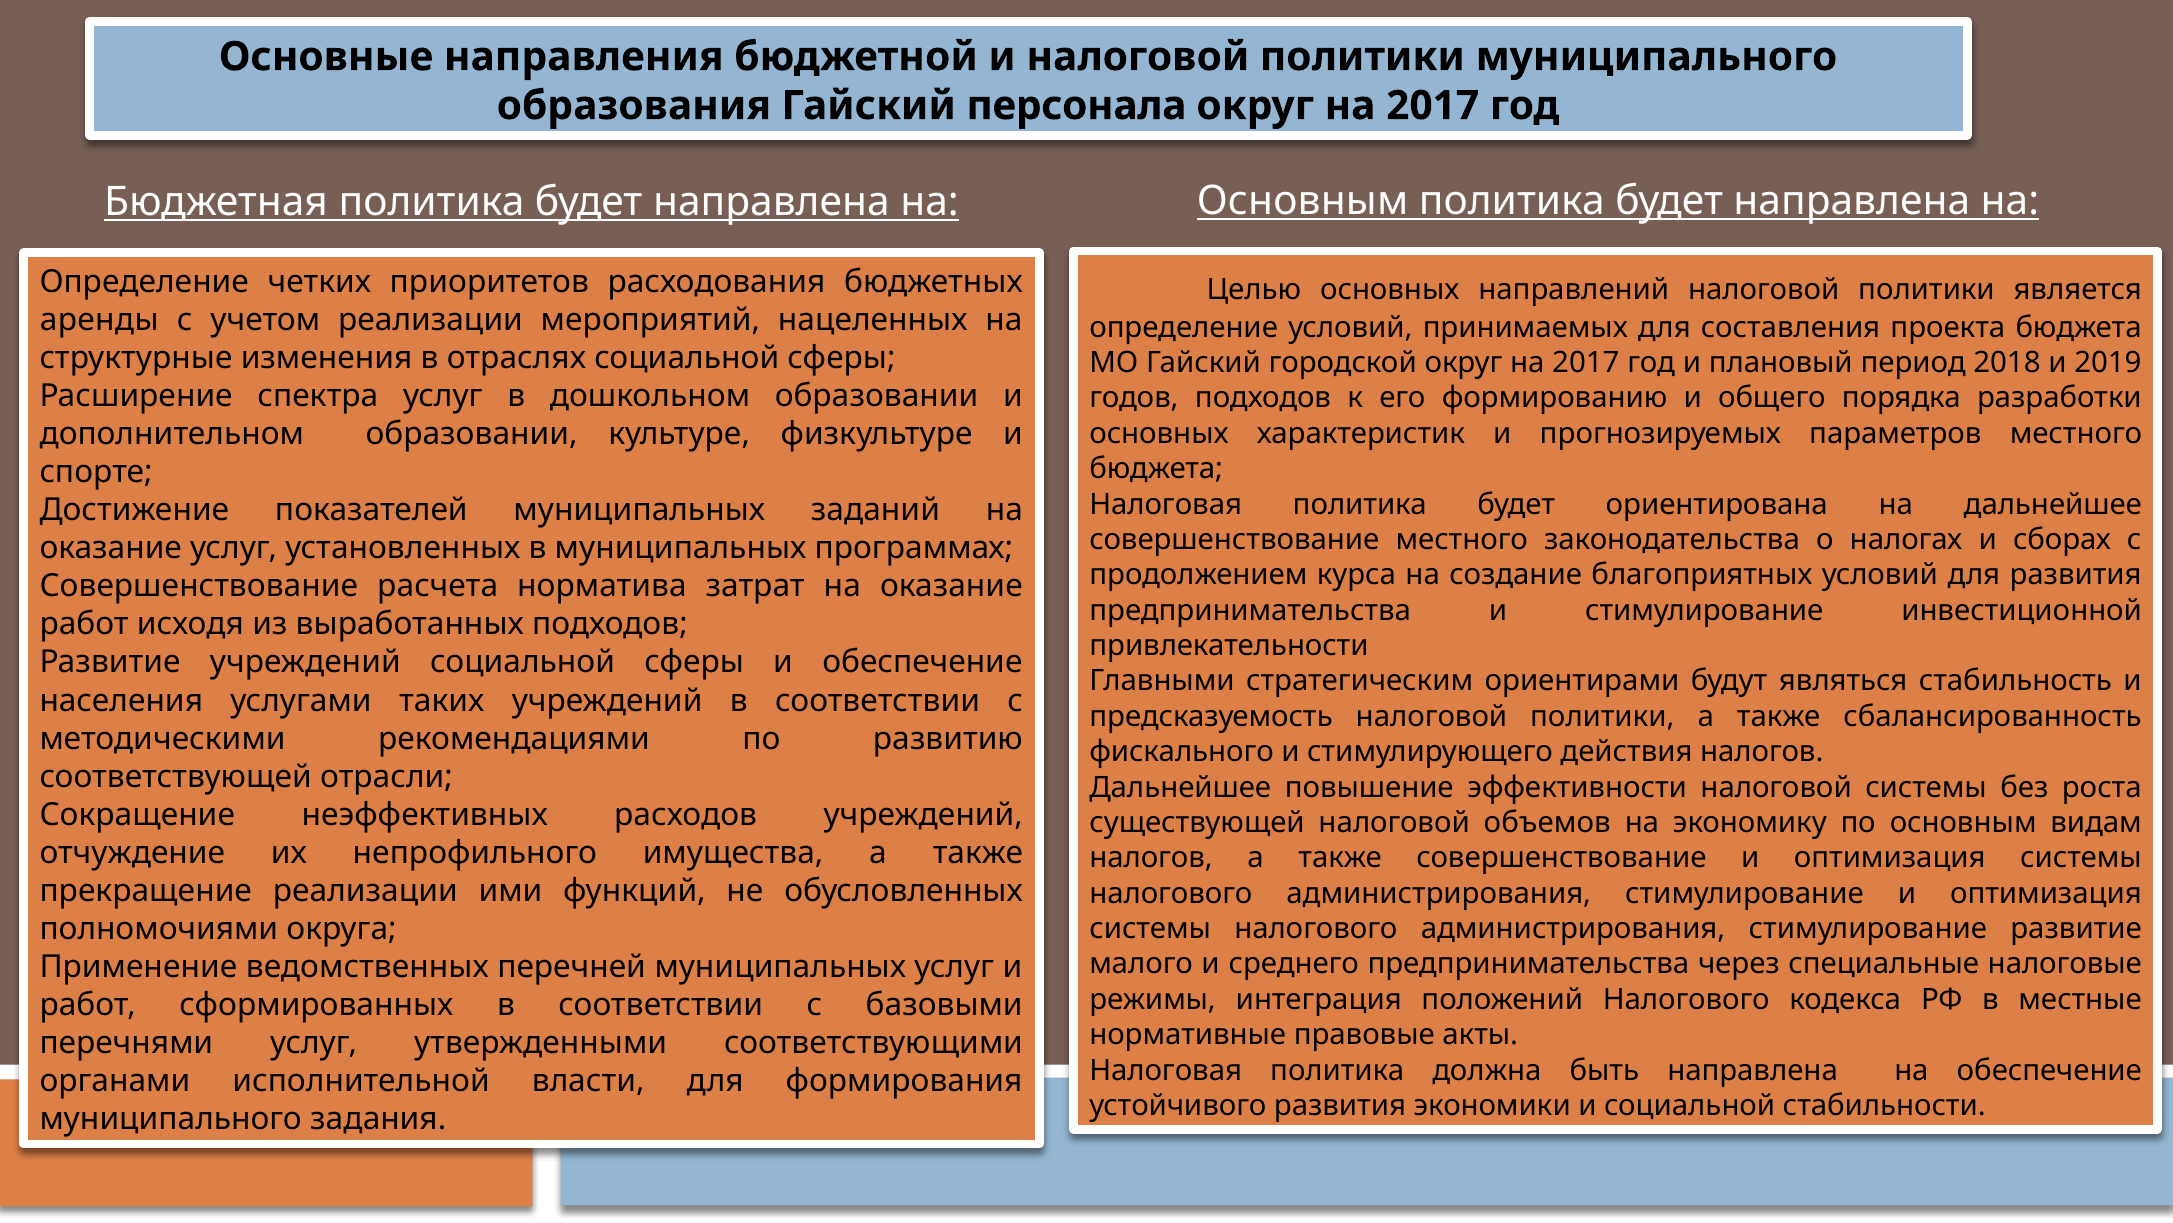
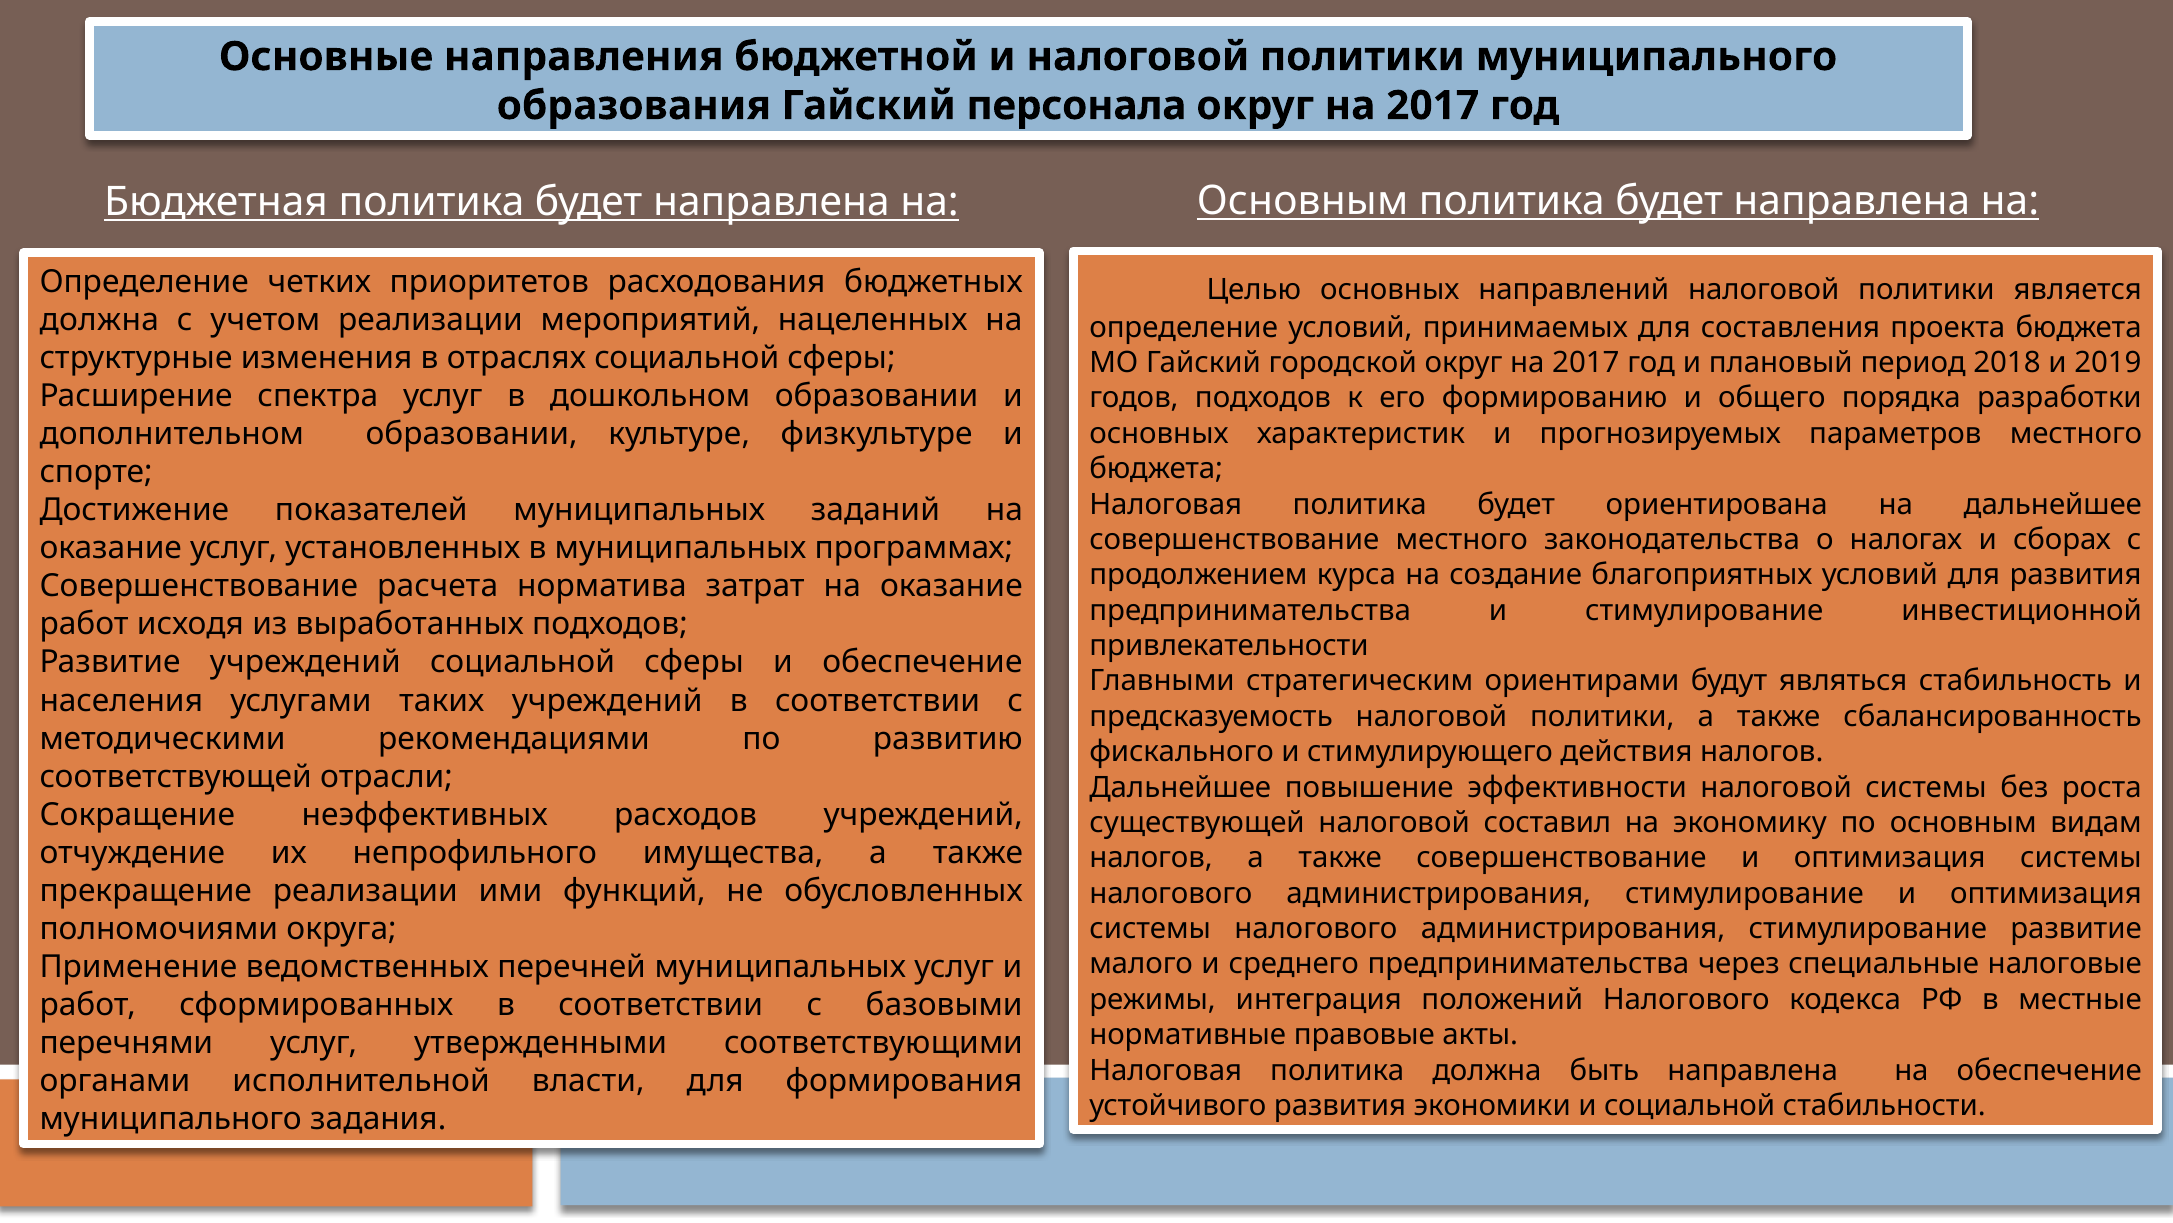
аренды: аренды -> должна (99, 320)
объемов: объемов -> составил (1547, 822)
